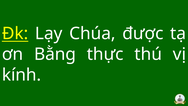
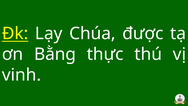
kính: kính -> vịnh (21, 75)
